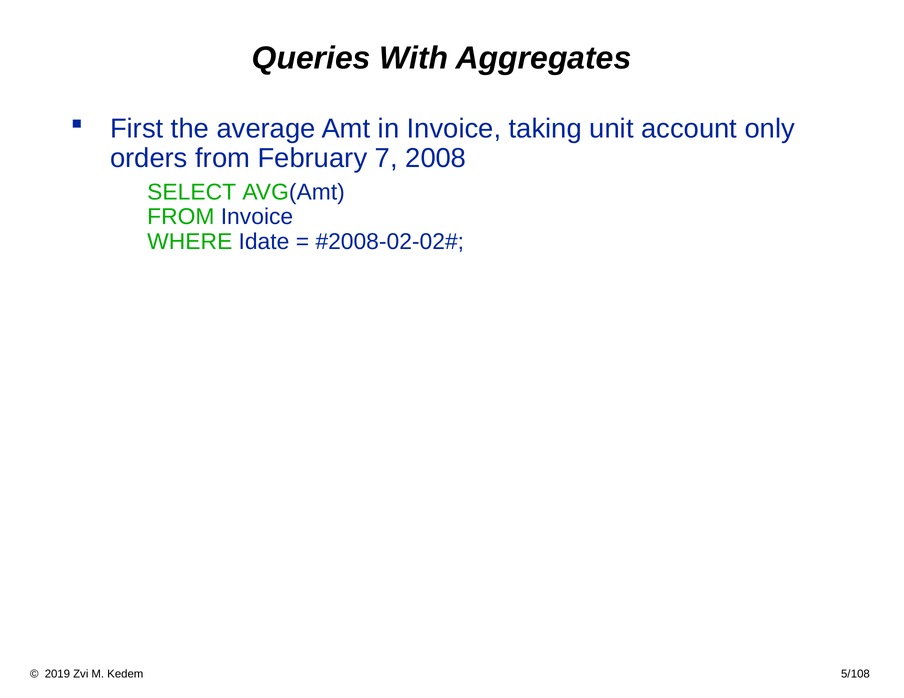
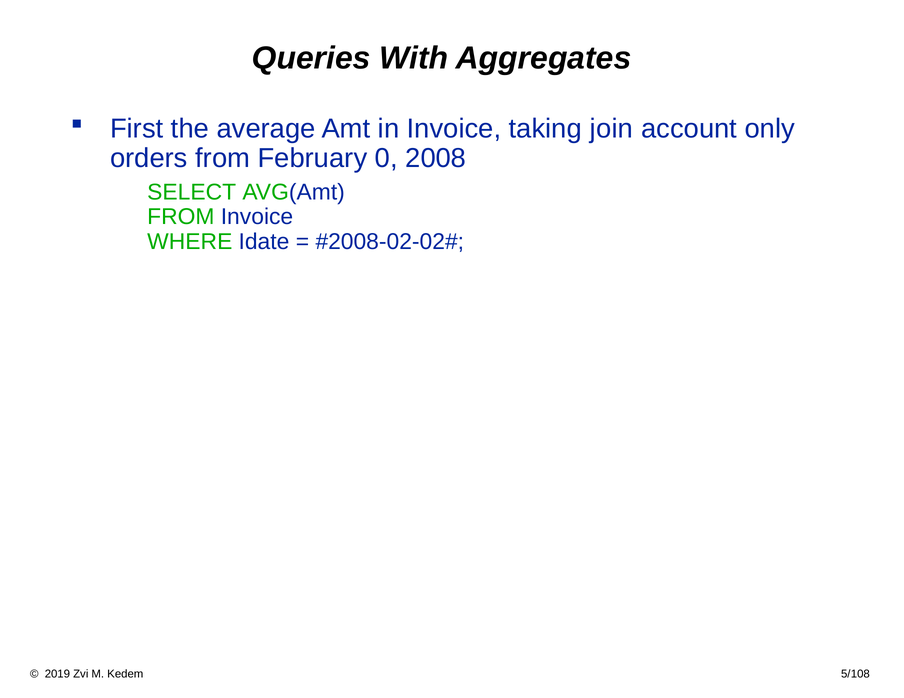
unit: unit -> join (611, 129)
7: 7 -> 0 (386, 158)
